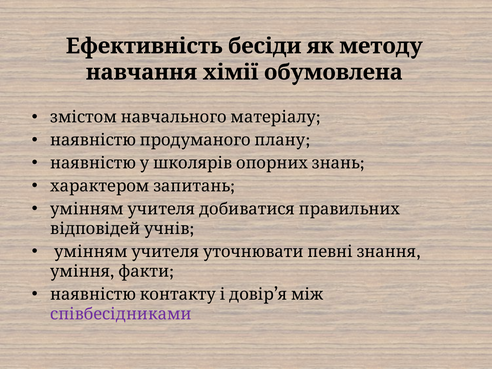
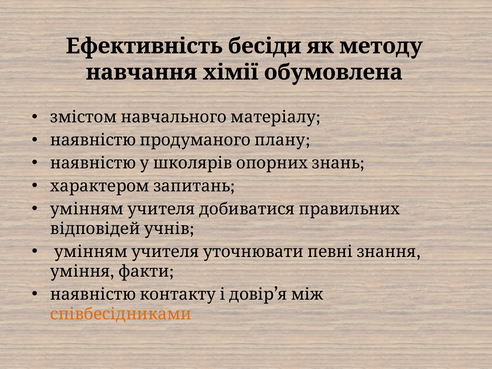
співбесідниками colour: purple -> orange (121, 314)
